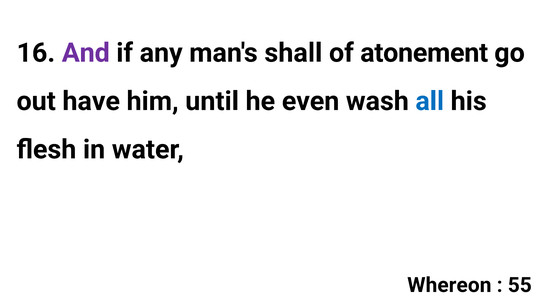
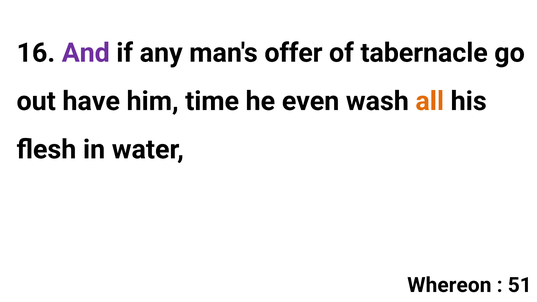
shall: shall -> offer (293, 53)
atonement: atonement -> tabernacle (424, 53)
until: until -> time (212, 101)
all colour: blue -> orange (430, 101)
55: 55 -> 51 (520, 285)
